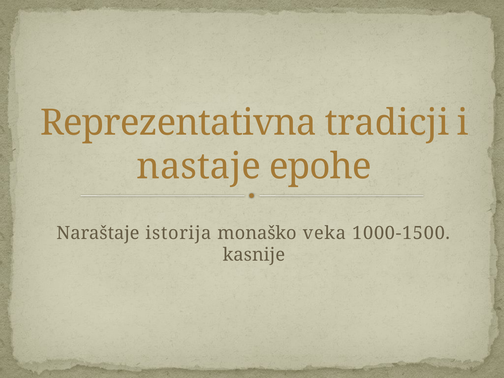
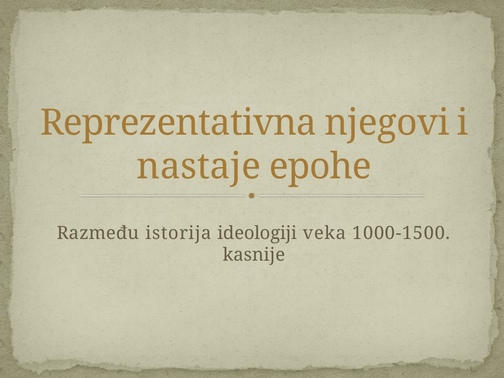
tradicji: tradicji -> njegovi (387, 123)
Naraštaje: Naraštaje -> Razmeđu (98, 233)
monaško: monaško -> ideologiji (257, 233)
